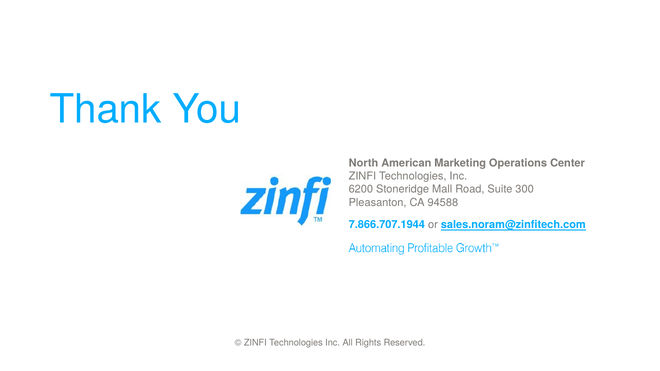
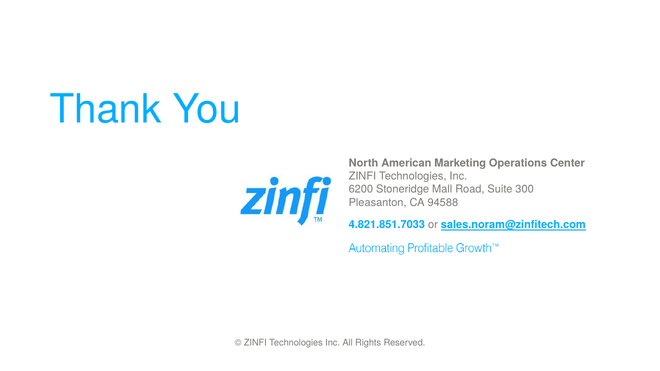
7.866.707.1944: 7.866.707.1944 -> 4.821.851.7033 (387, 225)
